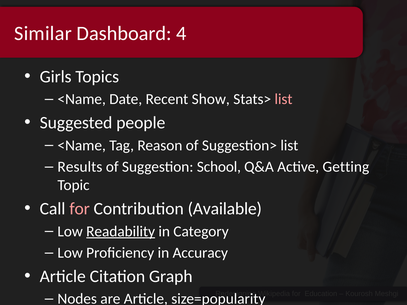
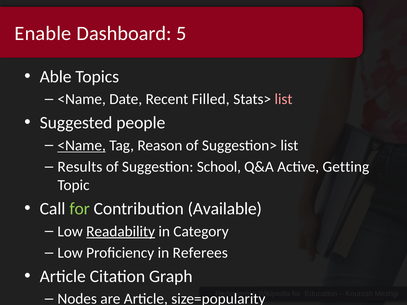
Similar: Similar -> Enable (43, 34)
4: 4 -> 5 (181, 34)
Girls: Girls -> Able (56, 77)
Show: Show -> Filled (211, 99)
<Name underline: none -> present (82, 146)
for colour: pink -> light green (80, 209)
Accuracy: Accuracy -> Referees (200, 253)
